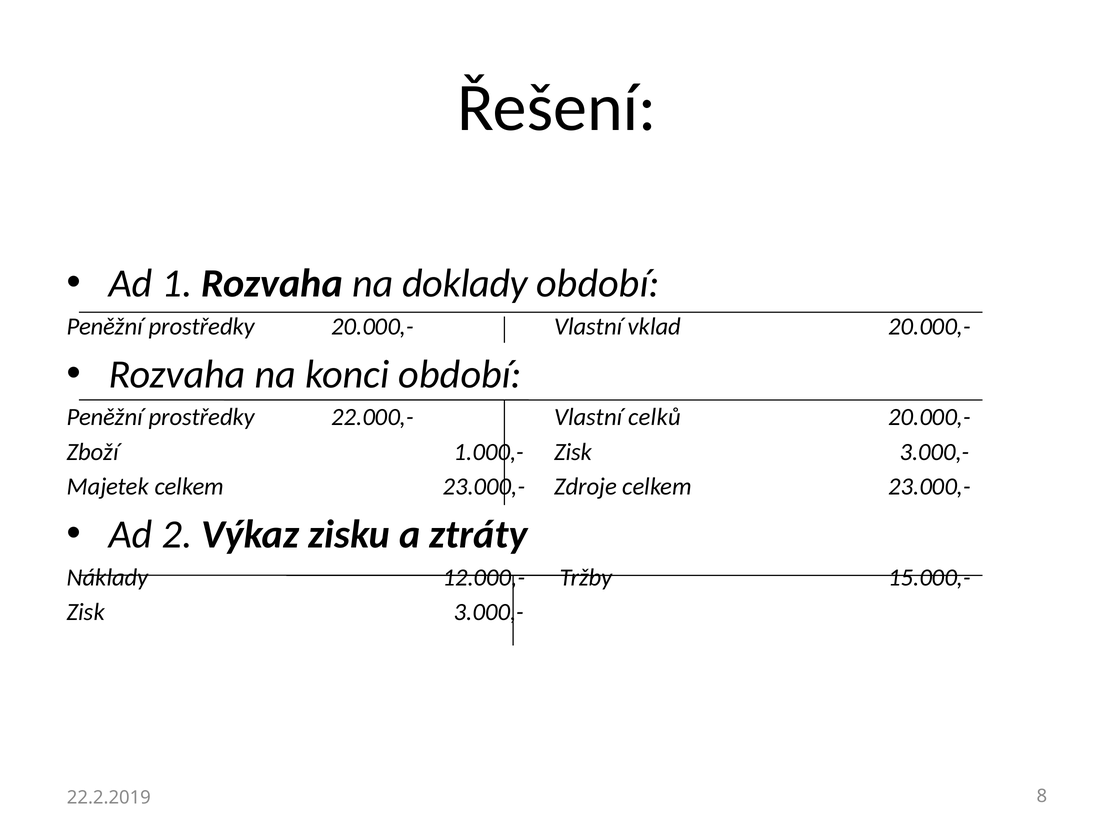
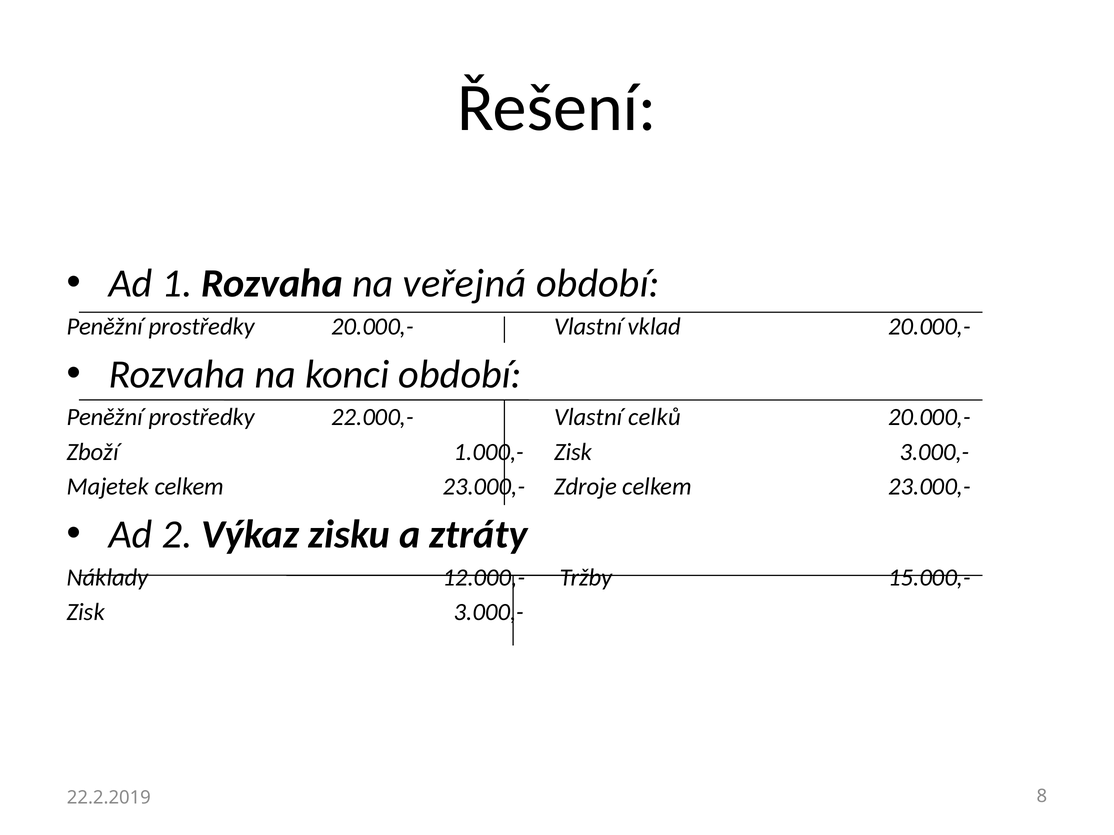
doklady: doklady -> veřejná (465, 284)
